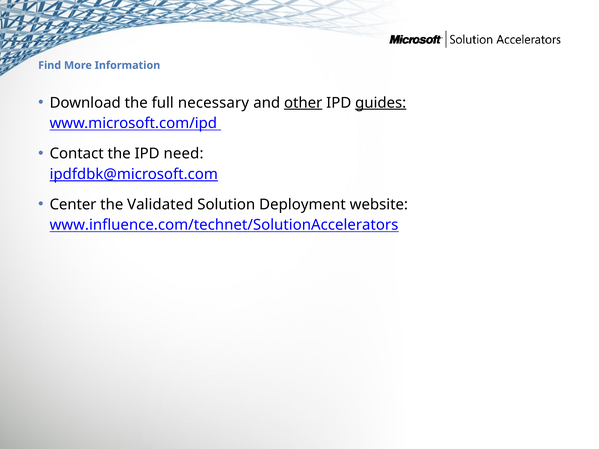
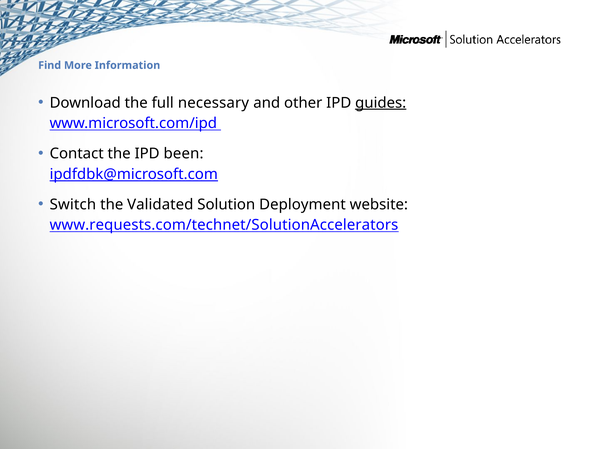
other underline: present -> none (303, 103)
need: need -> been (184, 154)
Center: Center -> Switch (73, 205)
www.influence.com/technet/SolutionAccelerators: www.influence.com/technet/SolutionAccelerators -> www.requests.com/technet/SolutionAccelerators (224, 225)
